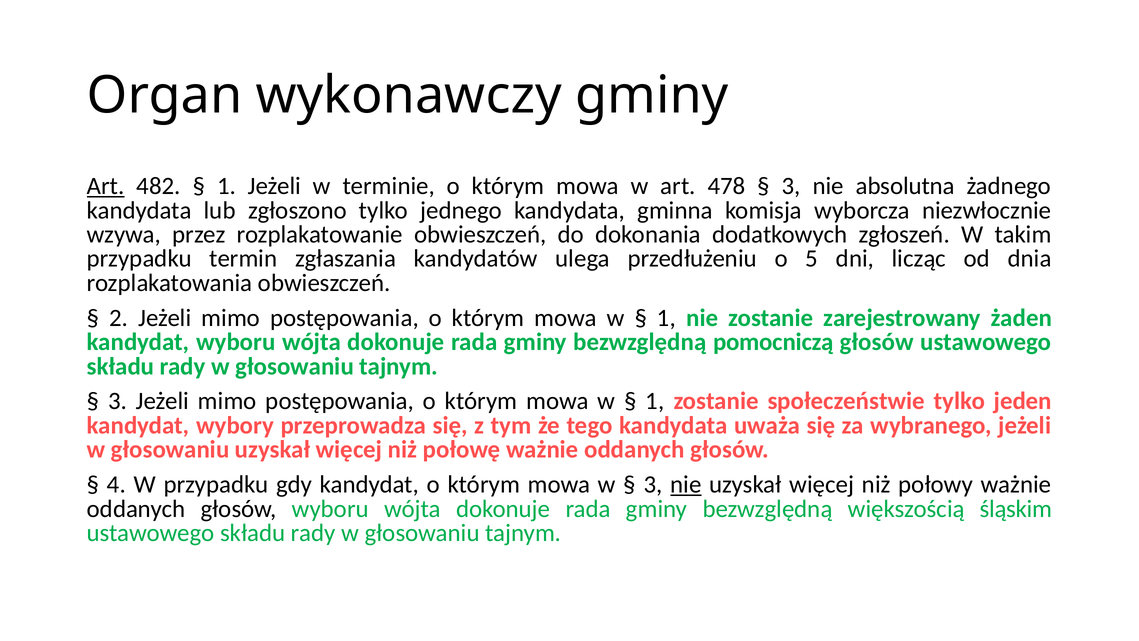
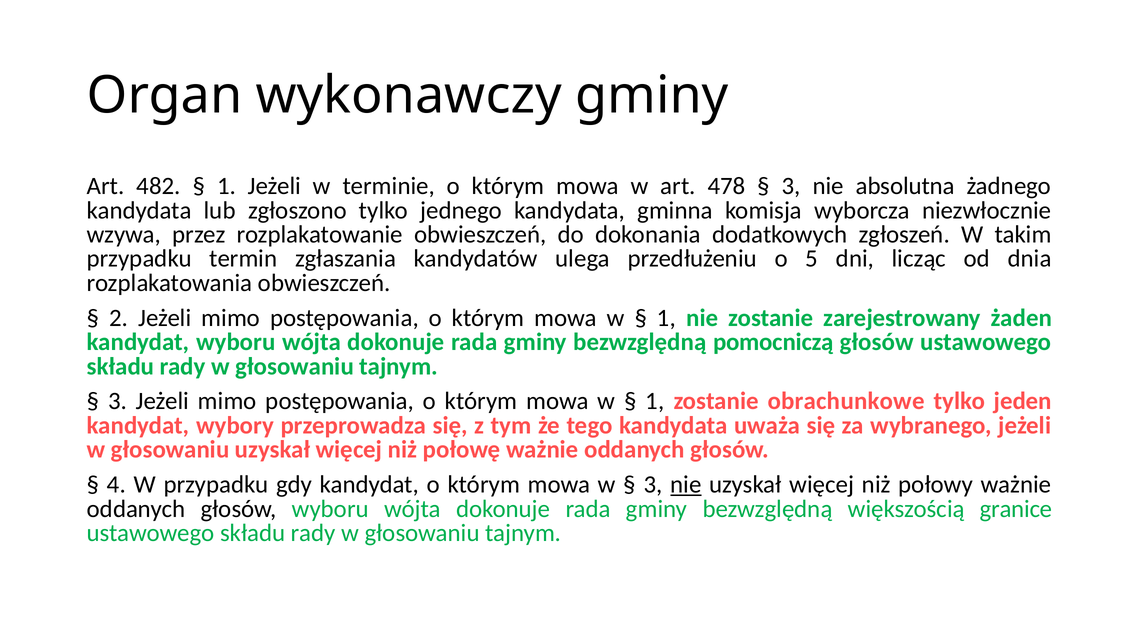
Art underline: present -> none (106, 186)
społeczeństwie: społeczeństwie -> obrachunkowe (846, 401)
śląskim: śląskim -> granice (1016, 509)
